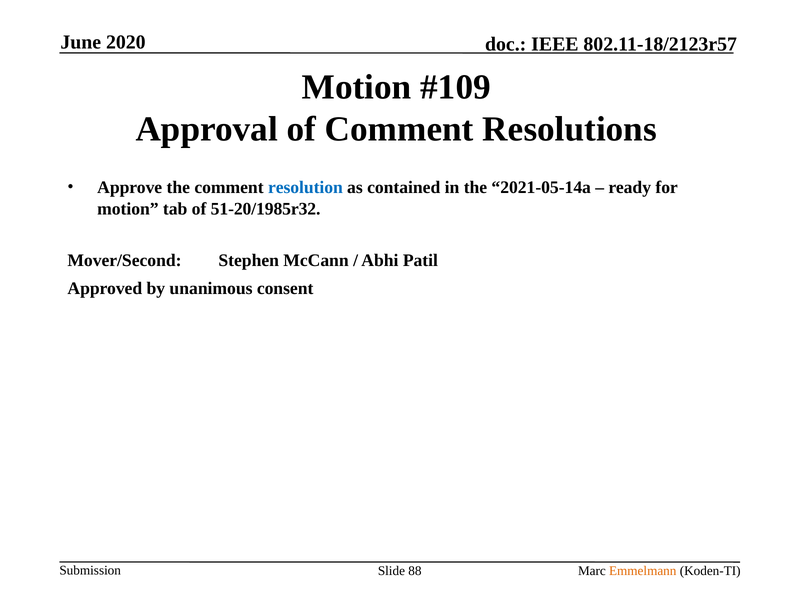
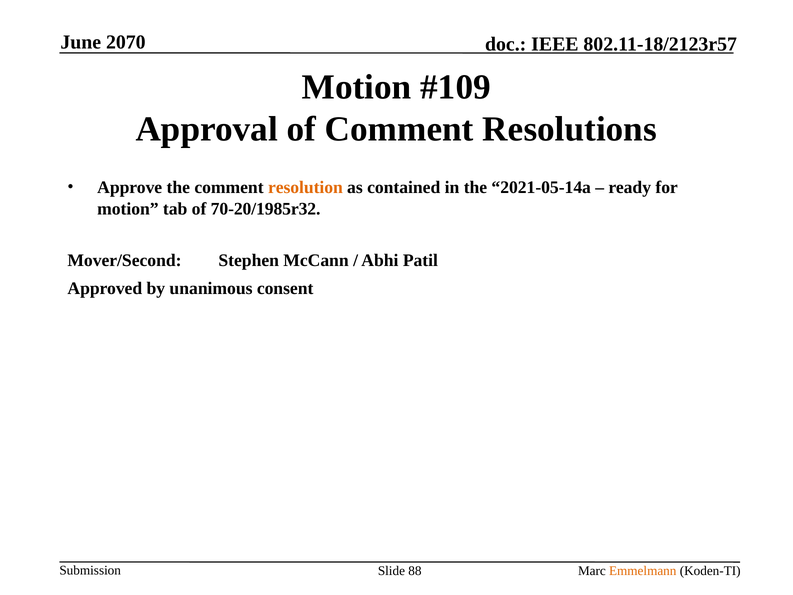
2020: 2020 -> 2070 (126, 42)
resolution colour: blue -> orange (305, 188)
51-20/1985r32: 51-20/1985r32 -> 70-20/1985r32 (266, 209)
